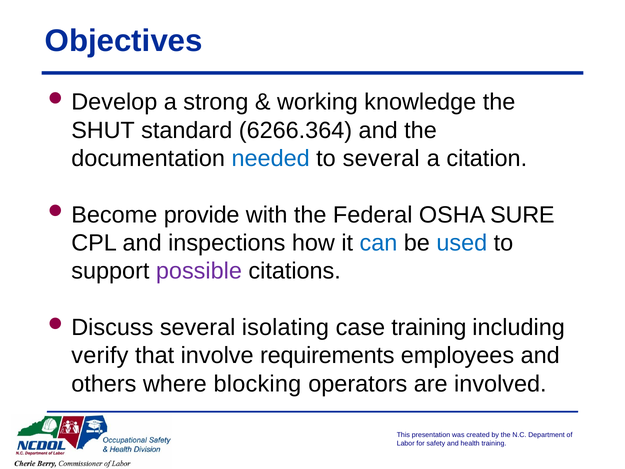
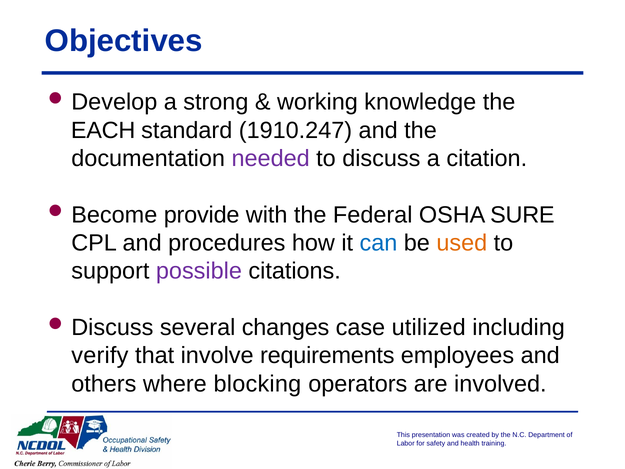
SHUT: SHUT -> EACH (103, 130)
6266.364: 6266.364 -> 1910.247 (295, 130)
needed colour: blue -> purple (271, 158)
to several: several -> discuss (381, 158)
inspections: inspections -> procedures (227, 243)
used colour: blue -> orange (462, 243)
isolating: isolating -> changes (286, 327)
case training: training -> utilized (429, 327)
